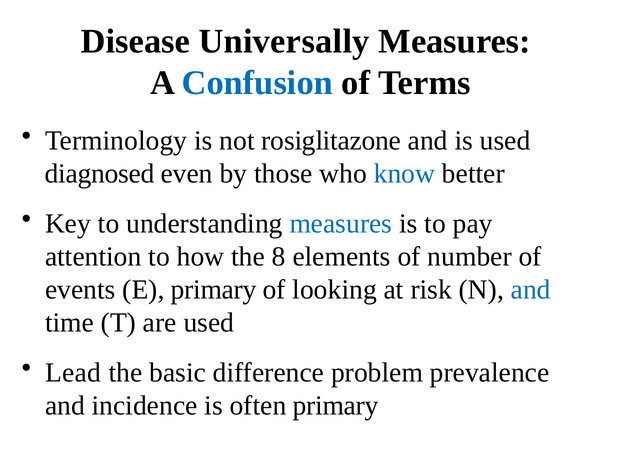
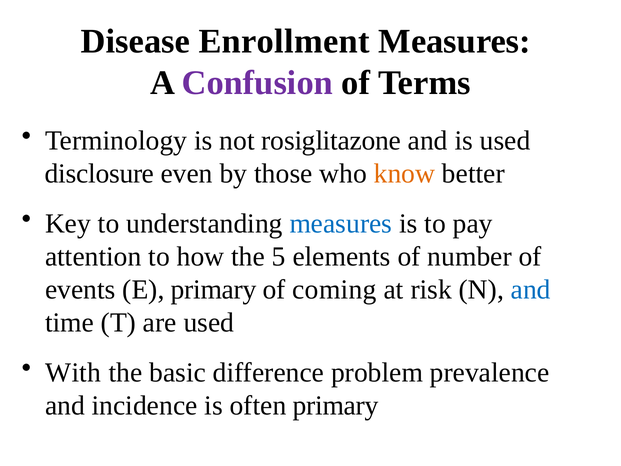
Universally: Universally -> Enrollment (284, 41)
Confusion colour: blue -> purple (257, 83)
diagnosed: diagnosed -> disclosure (100, 174)
know colour: blue -> orange (404, 174)
8: 8 -> 5 (279, 256)
looking: looking -> coming (335, 290)
Lead: Lead -> With (73, 372)
